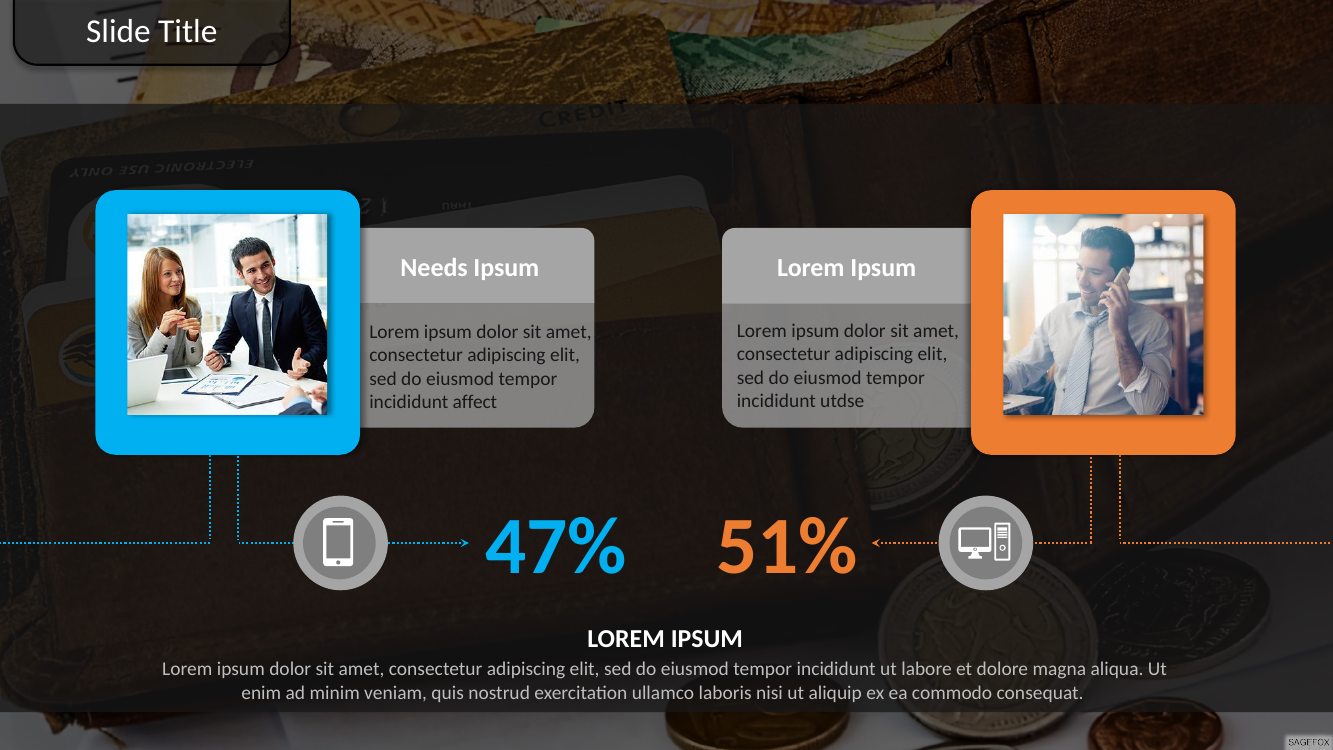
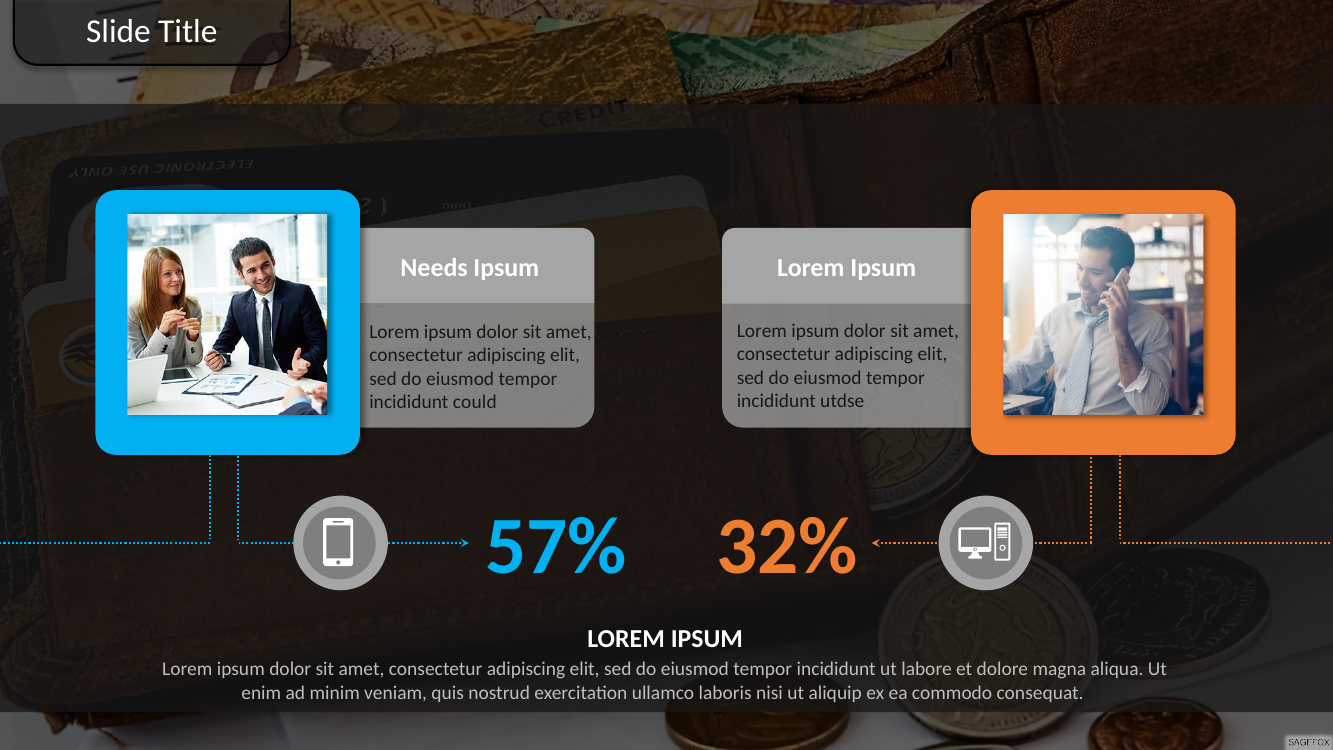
affect: affect -> could (475, 402)
47%: 47% -> 57% (556, 547)
51%: 51% -> 32% (787, 547)
